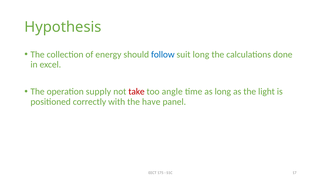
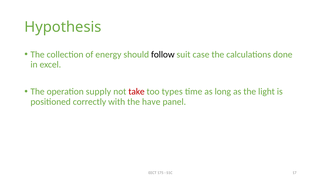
follow colour: blue -> black (163, 54)
suit long: long -> case (201, 54)
angle: angle -> types (172, 91)
